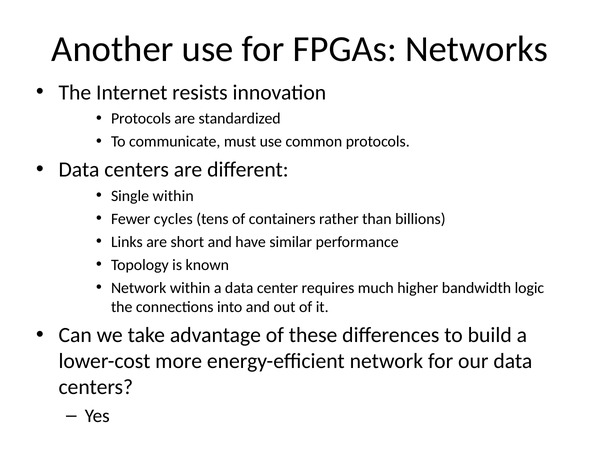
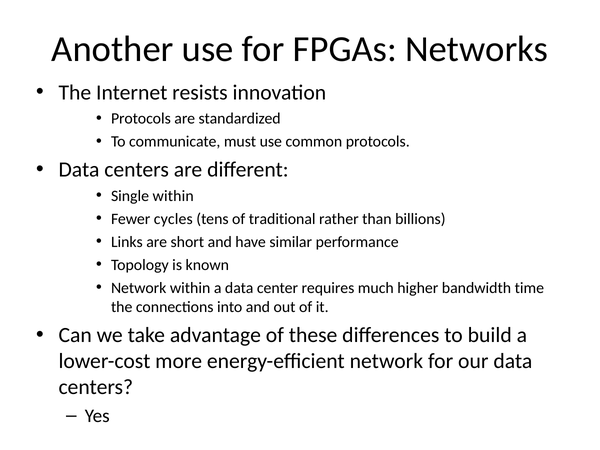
containers: containers -> traditional (282, 219)
logic: logic -> time (529, 288)
